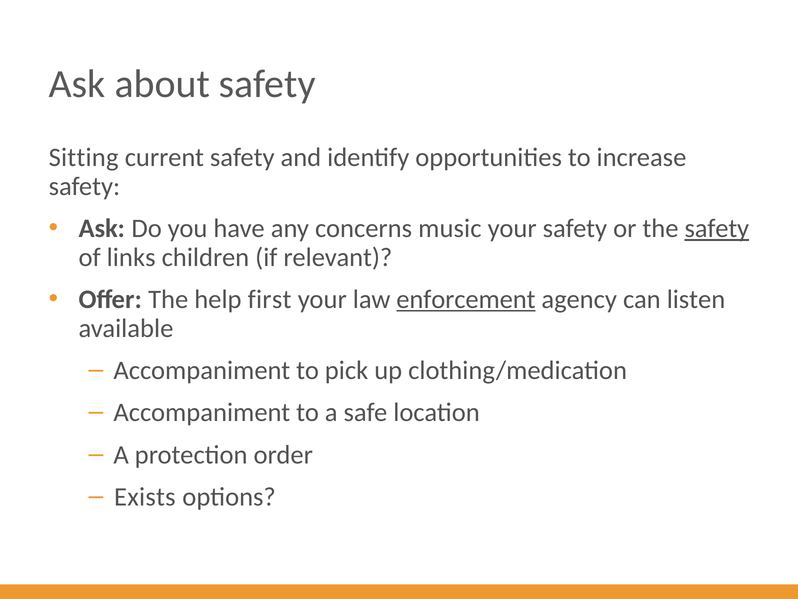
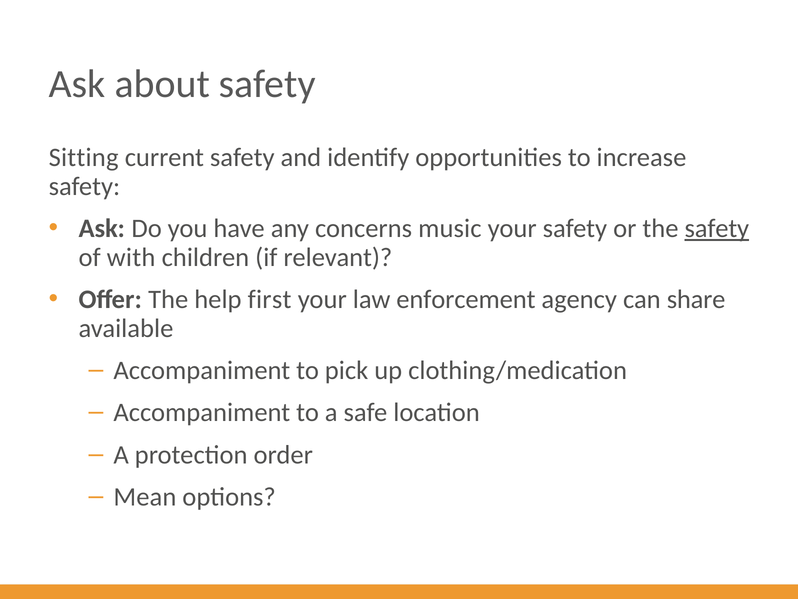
links: links -> with (131, 257)
enforcement underline: present -> none (466, 299)
listen: listen -> share (696, 299)
Exists: Exists -> Mean (145, 496)
